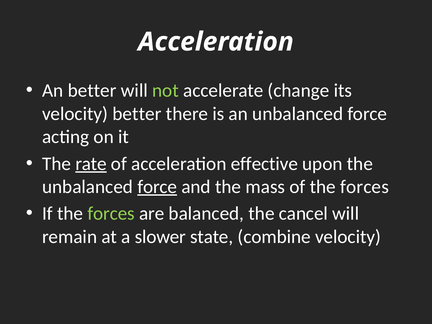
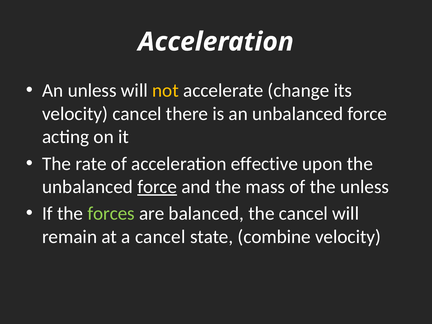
An better: better -> unless (92, 91)
not colour: light green -> yellow (166, 91)
velocity better: better -> cancel (137, 114)
rate underline: present -> none (91, 164)
of the forces: forces -> unless (365, 187)
a slower: slower -> cancel (160, 237)
